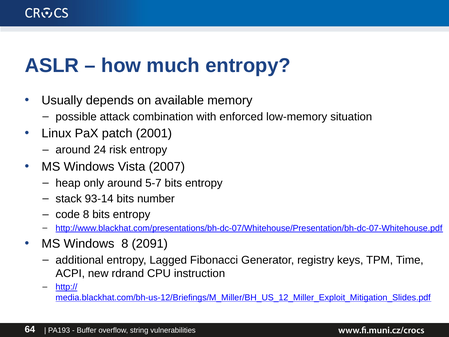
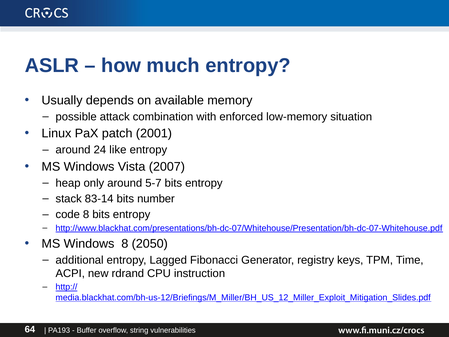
risk: risk -> like (118, 150)
93-14: 93-14 -> 83-14 (99, 199)
2091: 2091 -> 2050 (150, 243)
